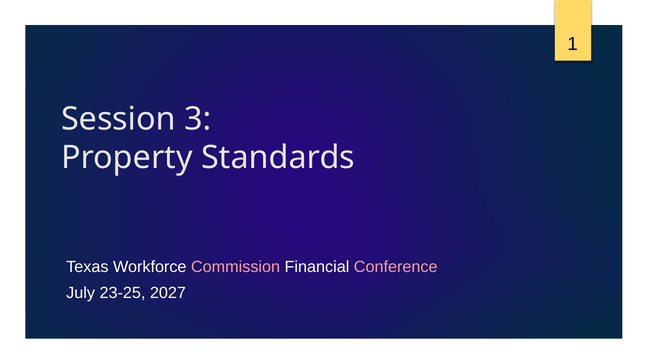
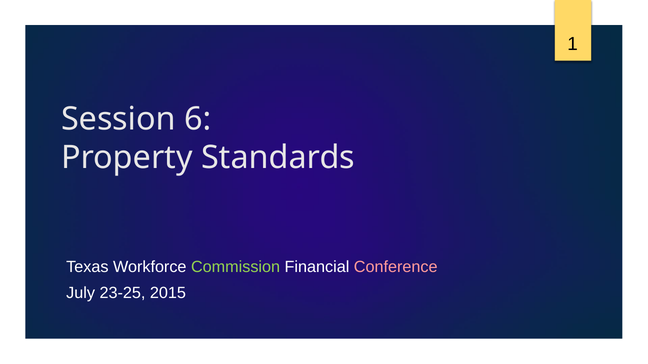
3: 3 -> 6 (198, 119)
Commission colour: pink -> light green (236, 267)
2027: 2027 -> 2015 (168, 293)
